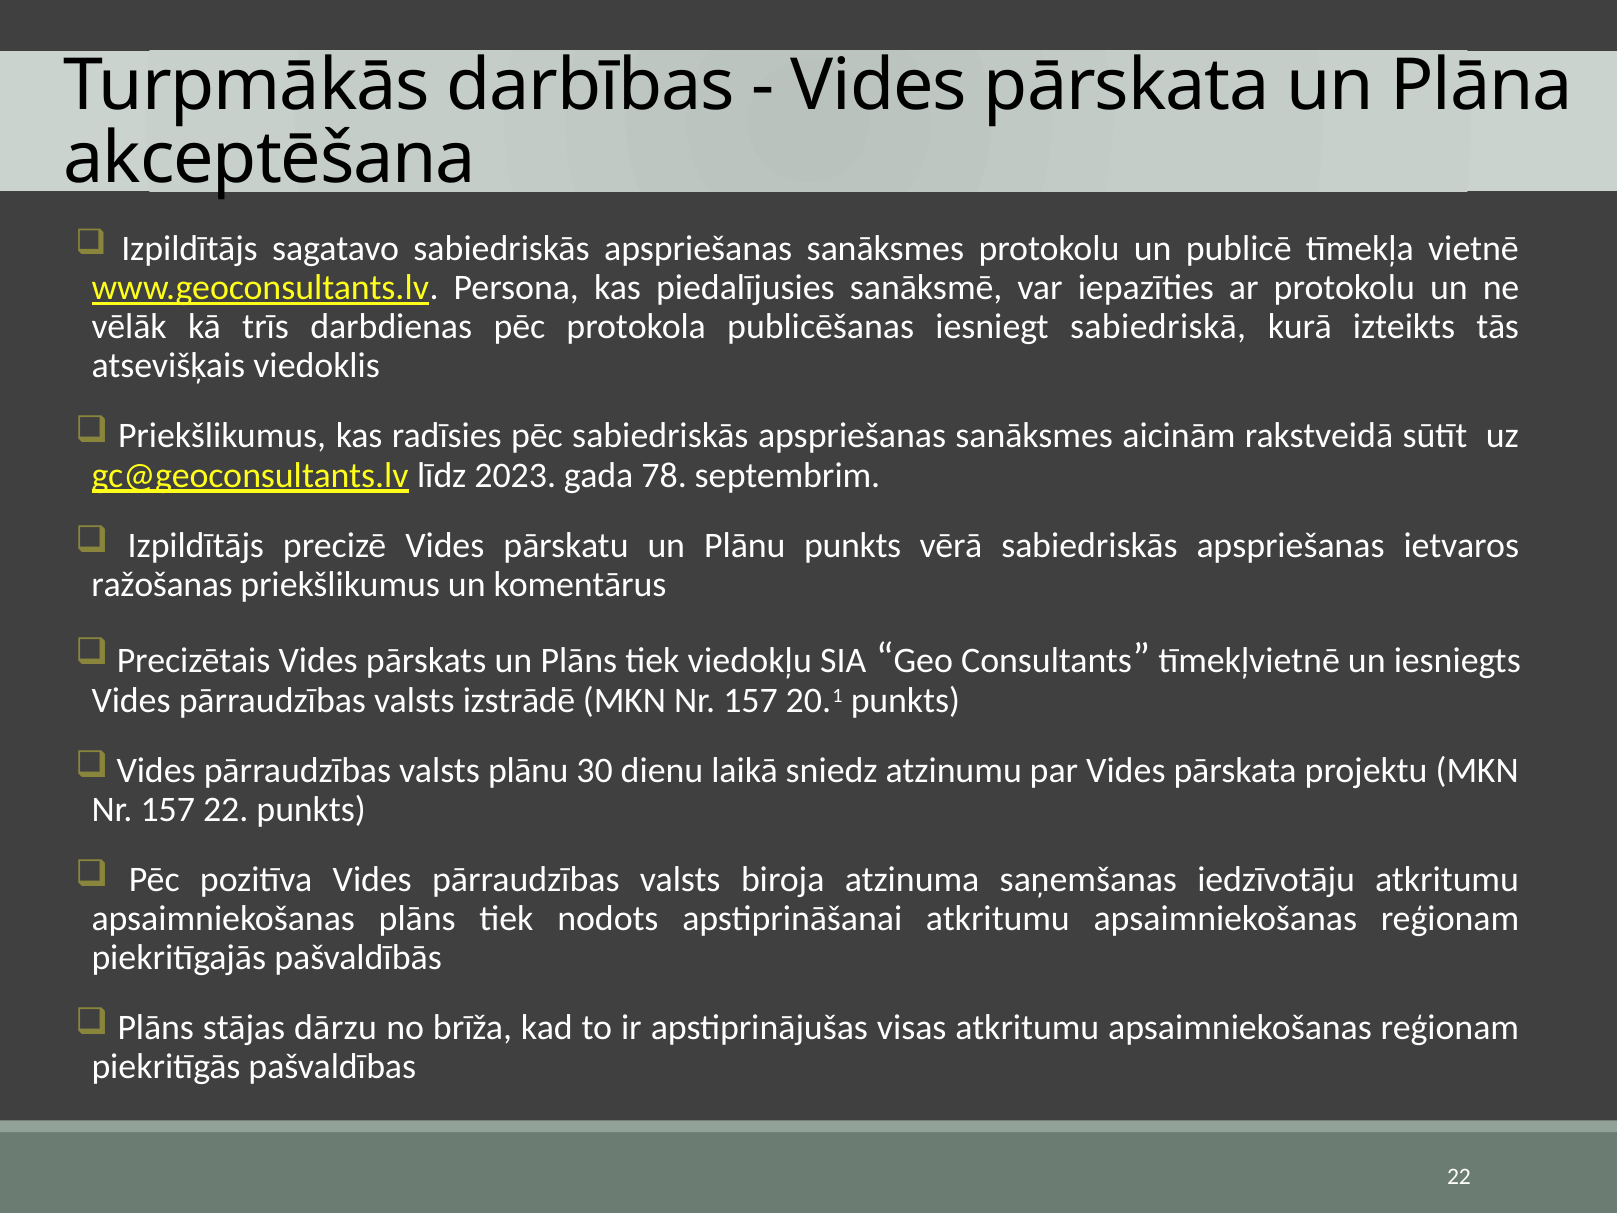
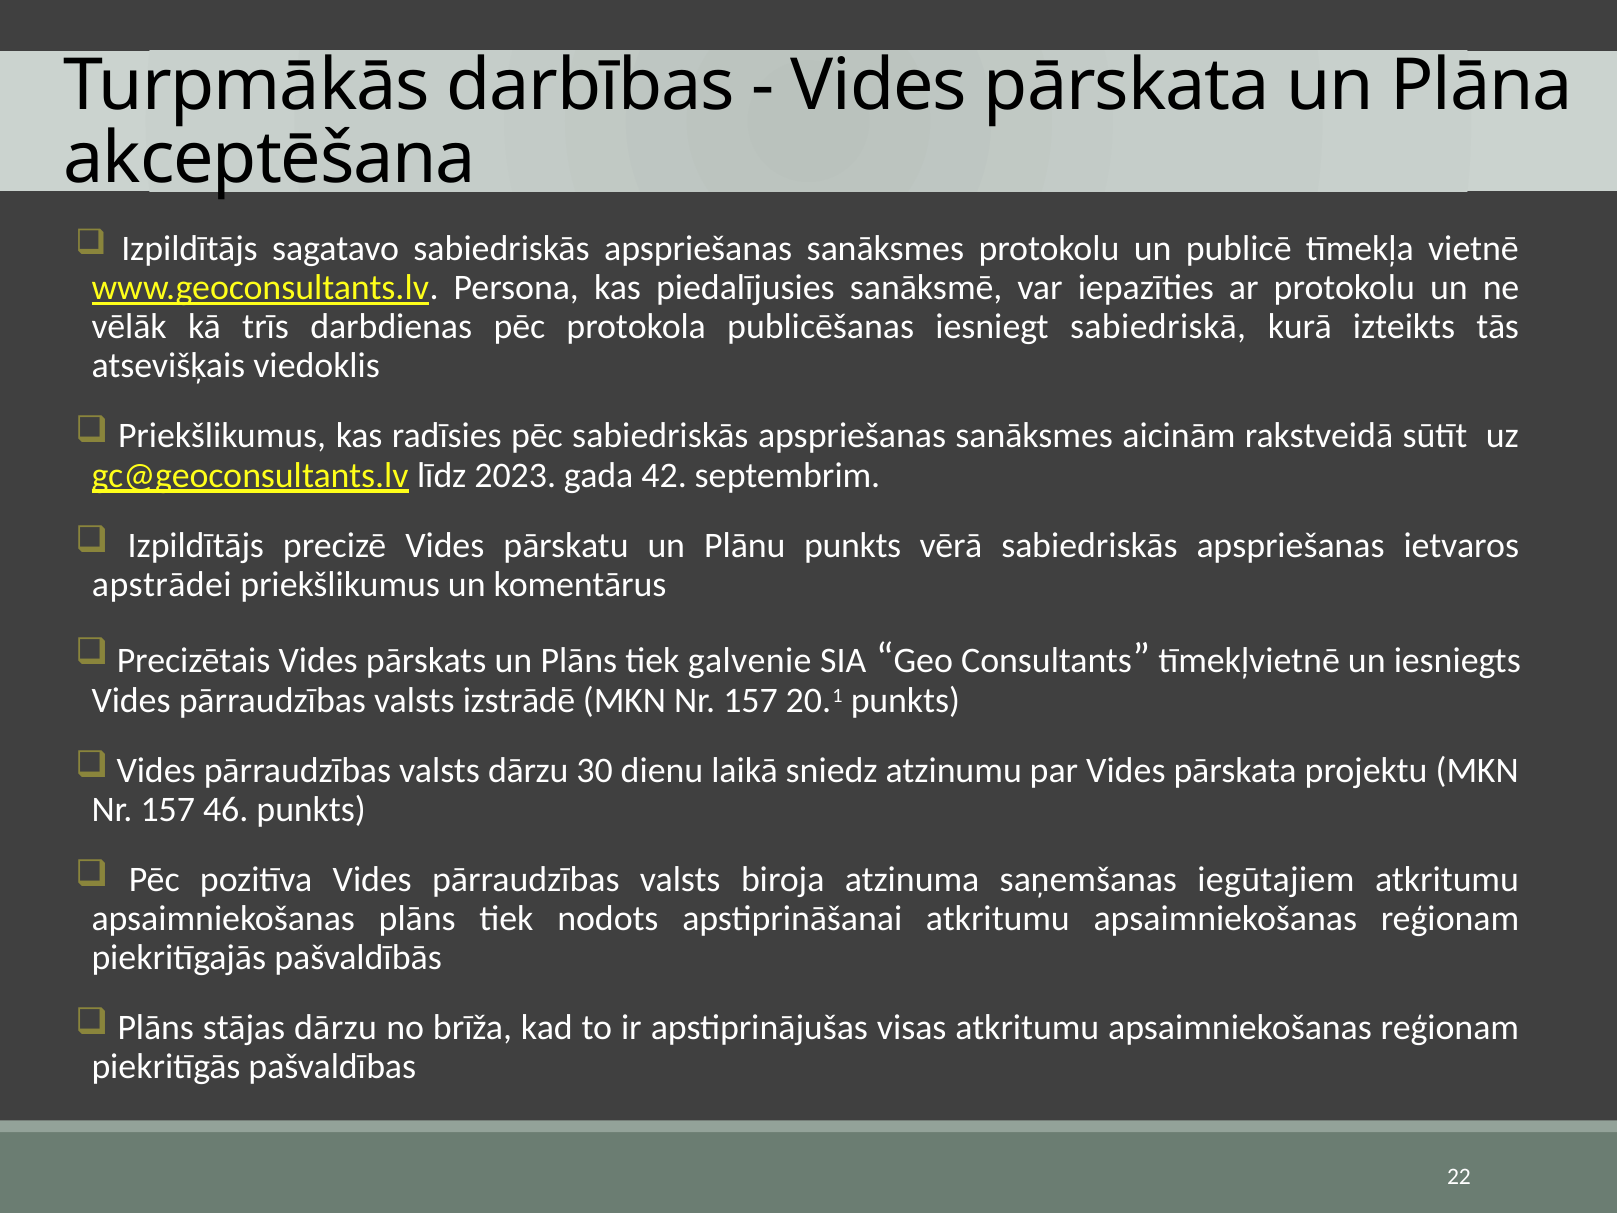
78: 78 -> 42 (664, 475)
ražošanas: ražošanas -> apstrādei (162, 584)
viedokļu: viedokļu -> galvenie (750, 660)
valsts plānu: plānu -> dārzu (528, 771)
157 22: 22 -> 46 (226, 810)
iedzīvotāju: iedzīvotāju -> iegūtajiem (1276, 880)
